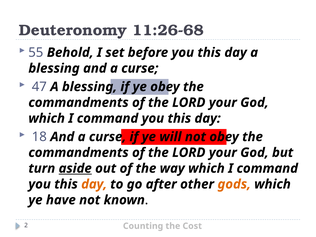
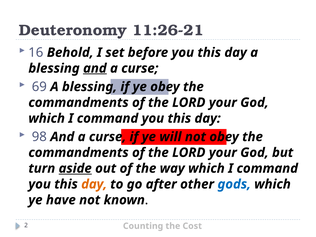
11:26-68: 11:26-68 -> 11:26-21 (168, 30)
55: 55 -> 16 (36, 53)
and underline: none -> present (95, 68)
47: 47 -> 69 (39, 87)
18: 18 -> 98 (39, 137)
gods colour: orange -> blue (234, 184)
